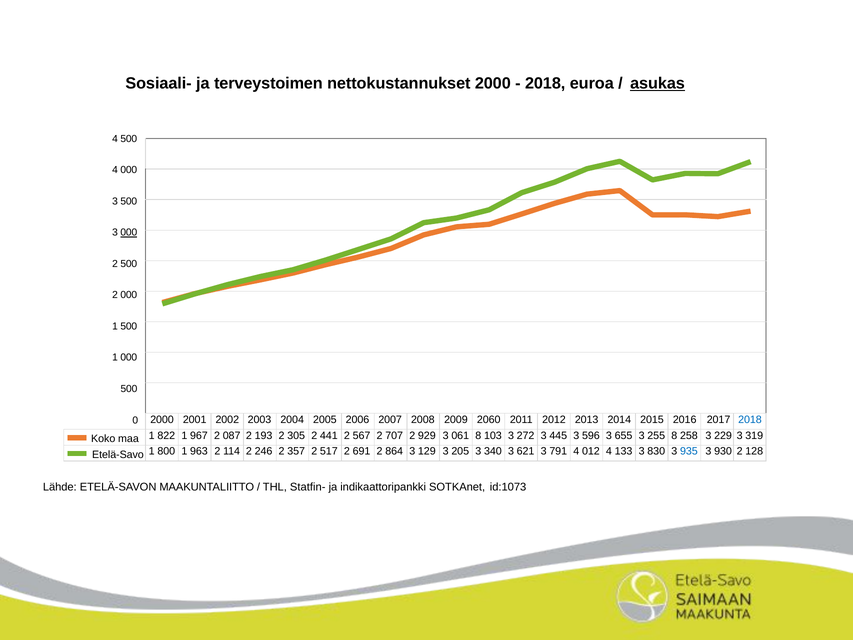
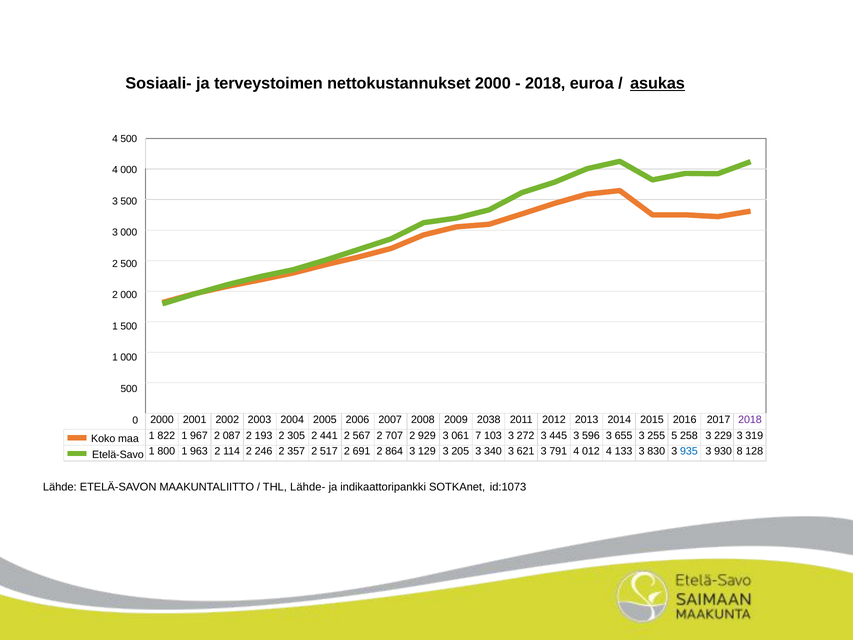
000 underline: present -> none (129, 232)
2060: 2060 -> 2038 (489, 419)
2018 colour: blue -> purple (750, 419)
061 8: 8 -> 7 (478, 435)
255 8: 8 -> 5 (674, 435)
930 2: 2 -> 8 (740, 451)
Statfin-: Statfin- -> Lähde- (308, 487)
